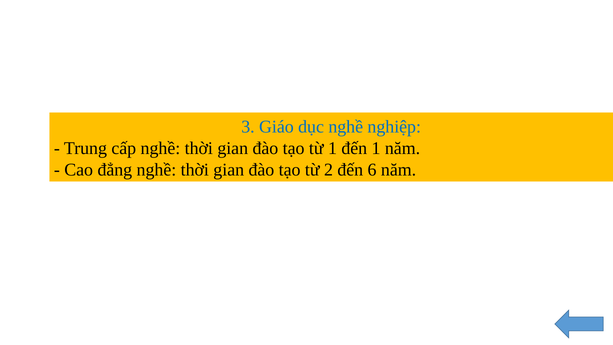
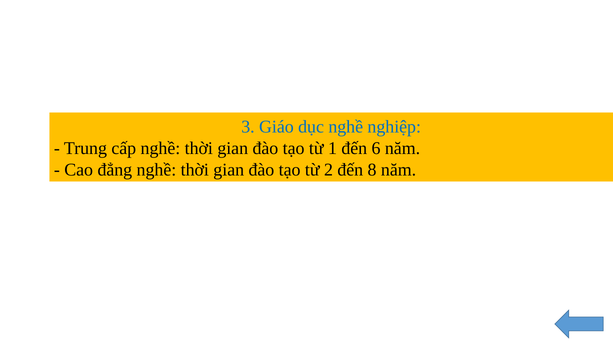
đến 1: 1 -> 6 (376, 148)
6: 6 -> 8 (372, 170)
